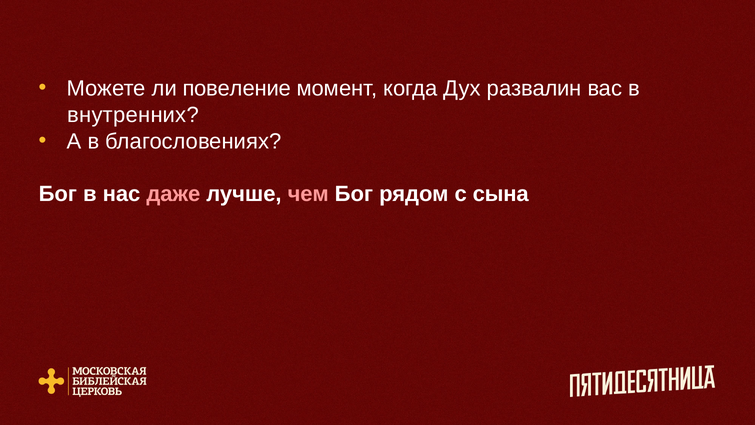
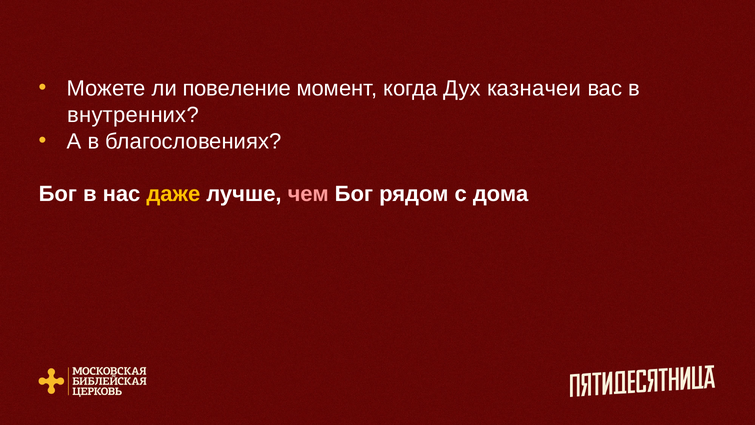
развалин: развалин -> казначеи (534, 88)
даже colour: pink -> yellow (173, 194)
сына: сына -> дома (501, 194)
